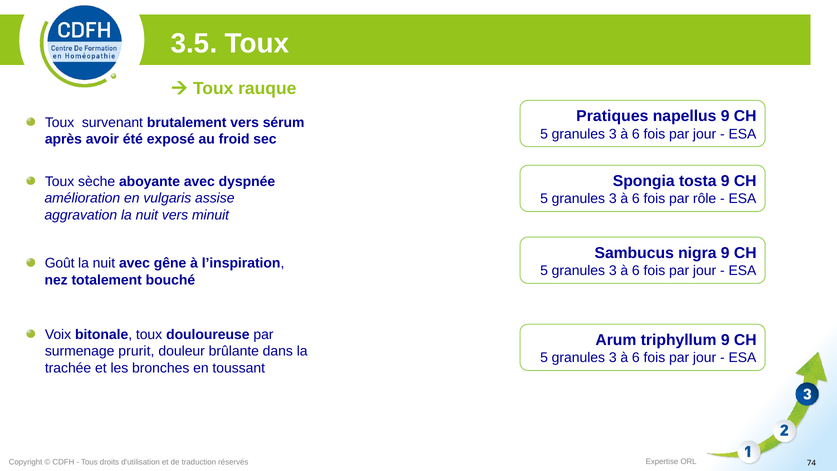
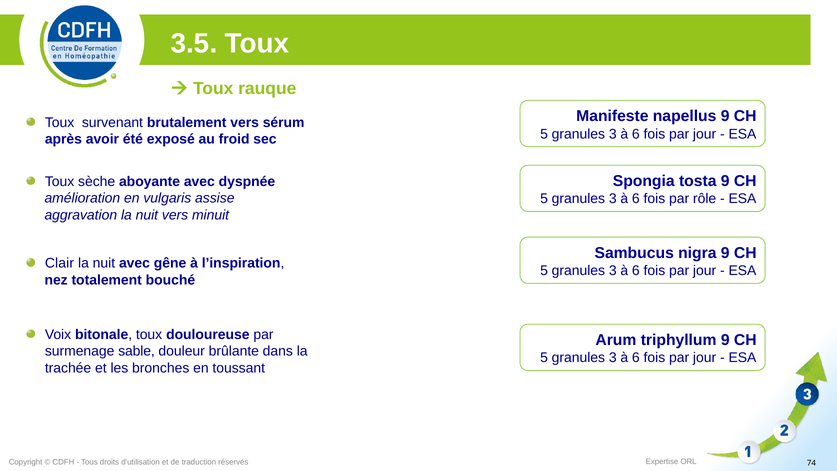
Pratiques: Pratiques -> Manifeste (612, 116)
Goût: Goût -> Clair (60, 263)
prurit: prurit -> sable (137, 351)
